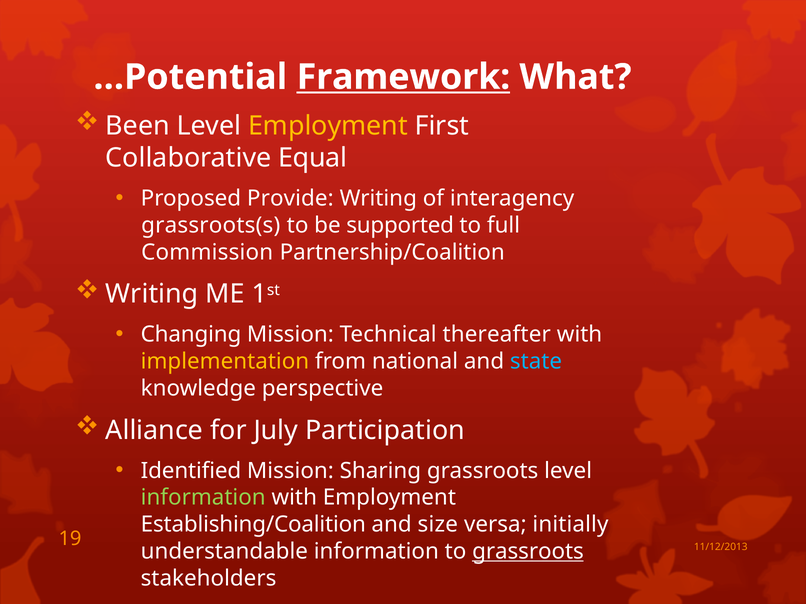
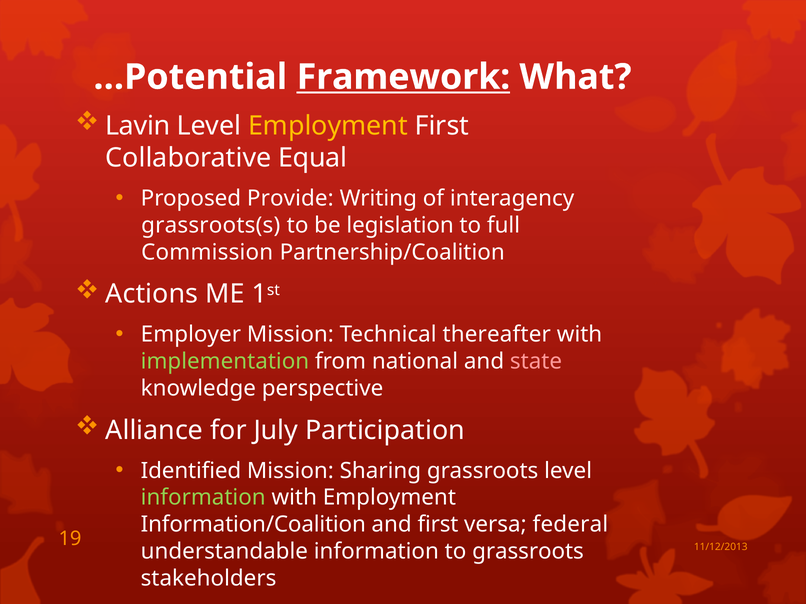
Been: Been -> Lavin (138, 126)
supported: supported -> legislation (400, 225)
Writing: Writing -> Actions (152, 294)
Changing: Changing -> Employer (191, 335)
implementation colour: yellow -> light green (225, 362)
state colour: light blue -> pink (536, 362)
Establishing/Coalition: Establishing/Coalition -> Information/Coalition (253, 525)
and size: size -> first (438, 525)
initially: initially -> federal (570, 525)
grassroots underline: present -> none (528, 552)
